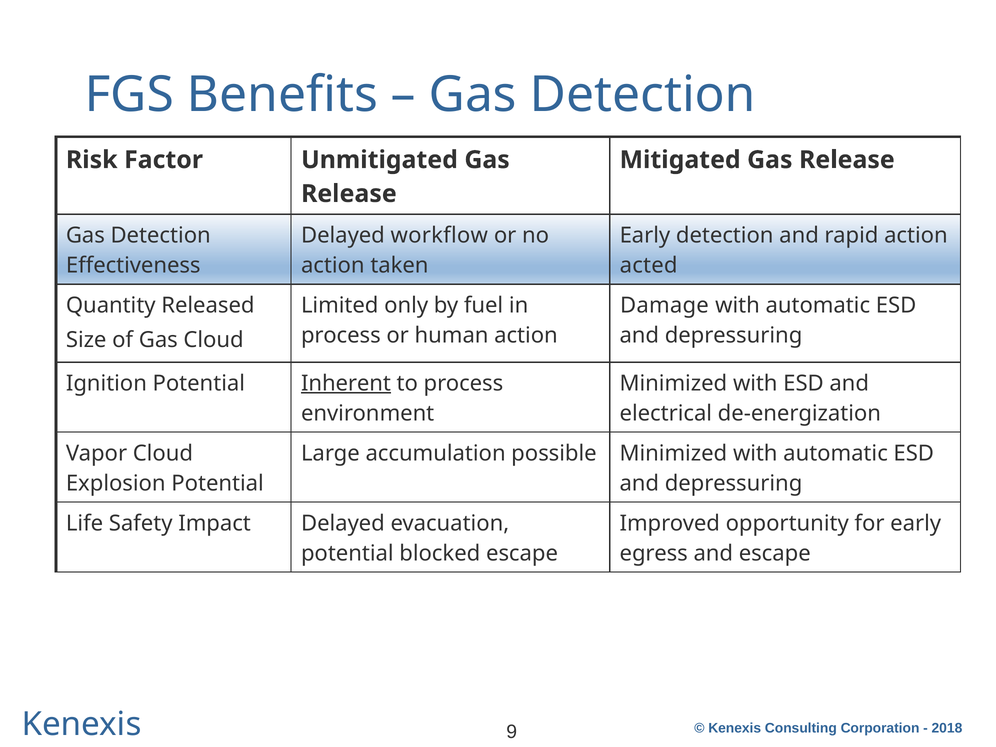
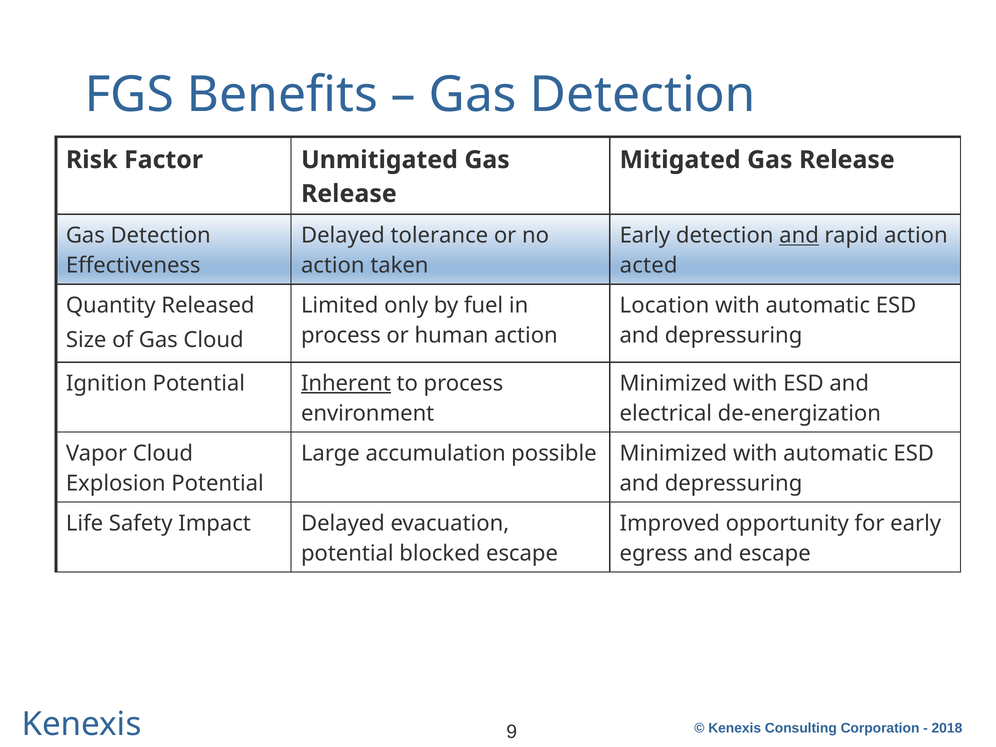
workflow: workflow -> tolerance (439, 236)
and underline: none -> present (799, 236)
Damage: Damage -> Location (664, 306)
